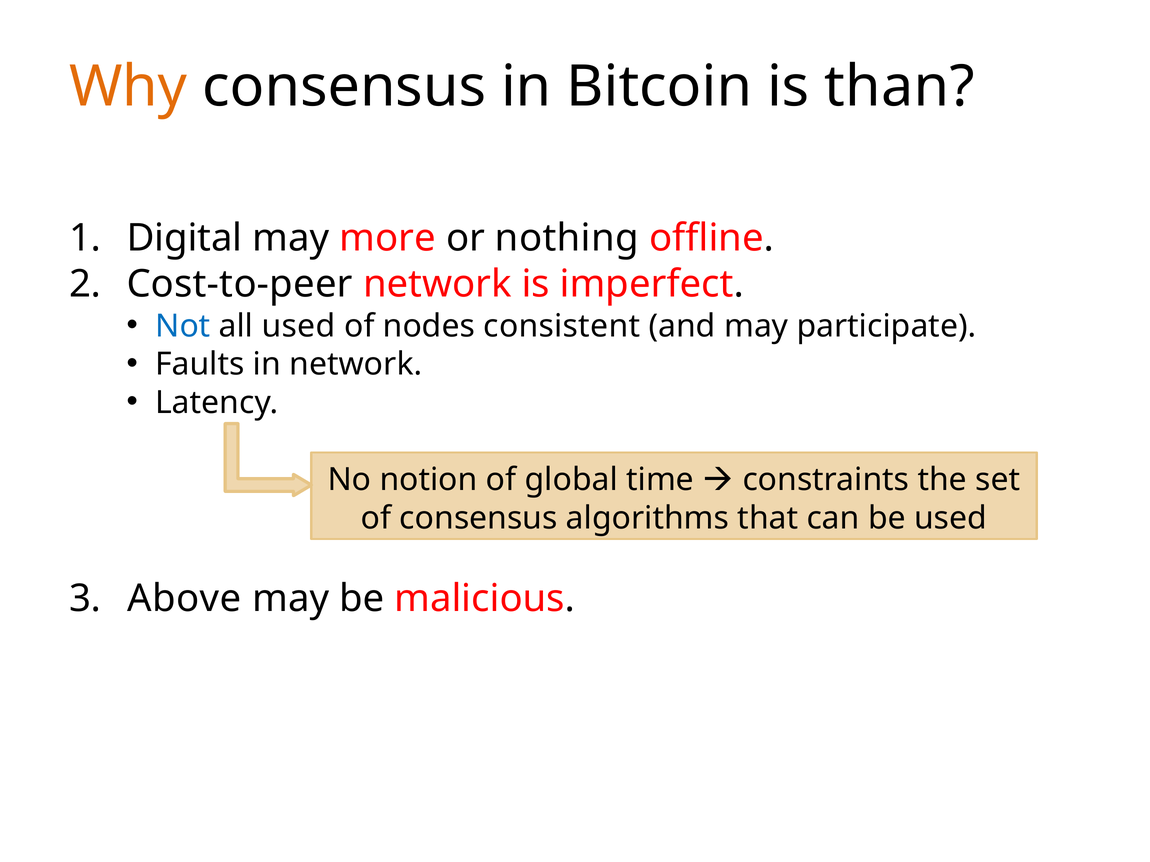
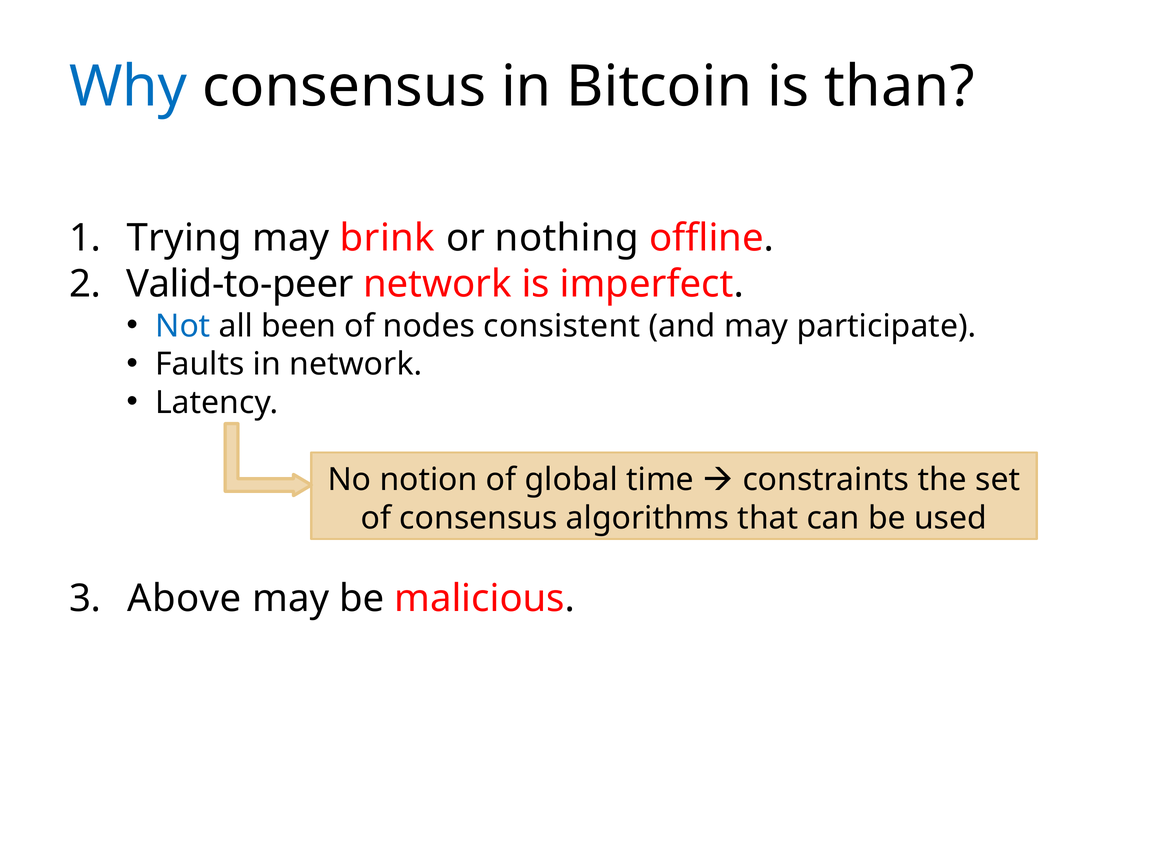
Why colour: orange -> blue (128, 87)
Digital: Digital -> Trying (184, 238)
more: more -> brink (387, 238)
Cost-to-peer: Cost-to-peer -> Valid-to-peer (240, 284)
all used: used -> been (299, 326)
